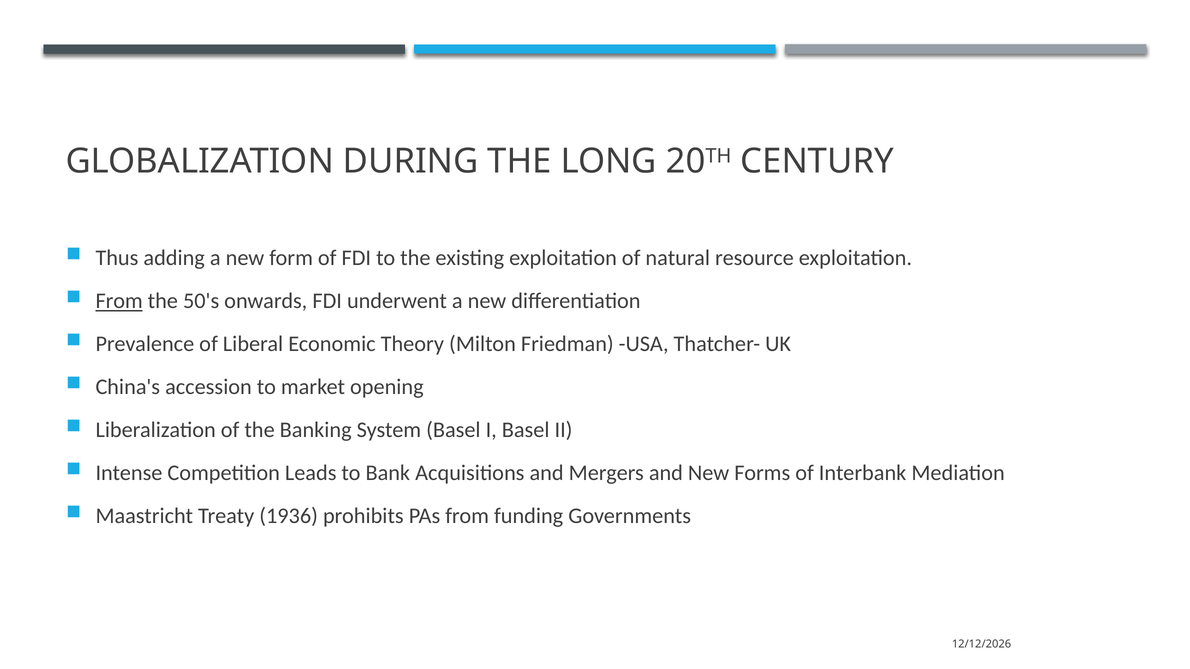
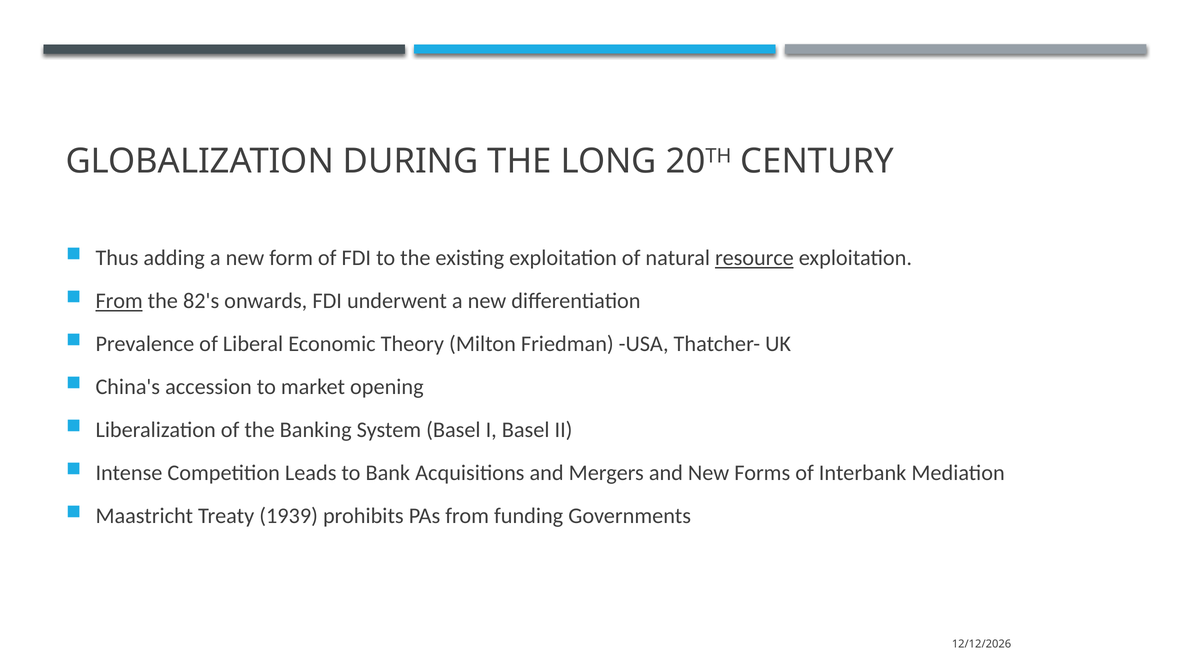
resource underline: none -> present (754, 258)
50's: 50's -> 82's (201, 301)
1936: 1936 -> 1939 (289, 516)
